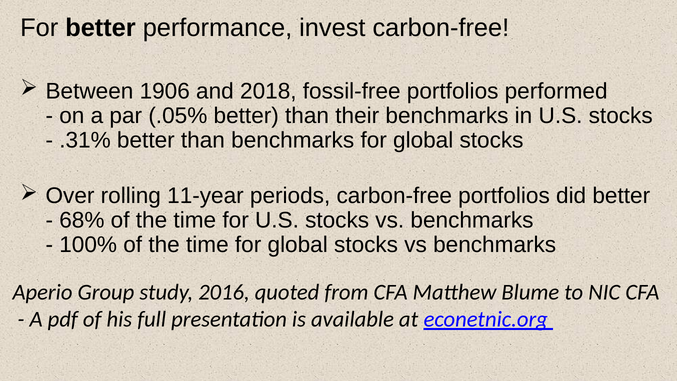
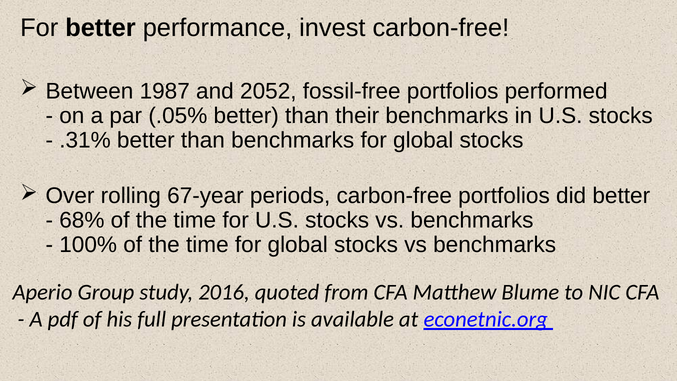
1906: 1906 -> 1987 (165, 91)
2018: 2018 -> 2052 (268, 91)
11-year: 11-year -> 67-year (205, 196)
